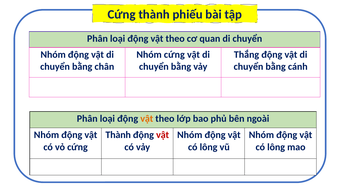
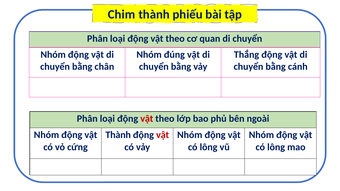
Cứng: Cứng -> Chim (122, 14)
Nhóm cứng: cứng -> đúng (174, 55)
vật colour: orange -> red (147, 119)
